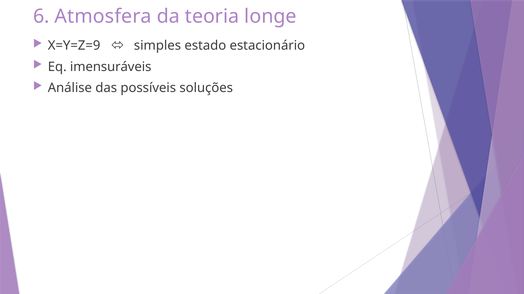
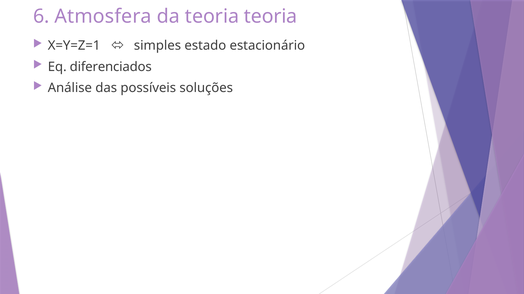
teoria longe: longe -> teoria (271, 17)
X=Y=Z=9: X=Y=Z=9 -> X=Y=Z=1 (74, 46)
imensuráveis: imensuráveis -> diferenciados (111, 67)
